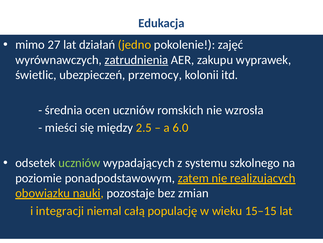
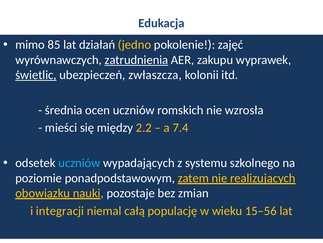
27: 27 -> 85 (54, 45)
świetlic underline: none -> present (36, 75)
przemocy: przemocy -> zwłaszcza (155, 75)
2.5: 2.5 -> 2.2 (144, 127)
6.0: 6.0 -> 7.4 (180, 127)
uczniów colour: light green -> light blue (79, 163)
15–15: 15–15 -> 15–56 (261, 210)
